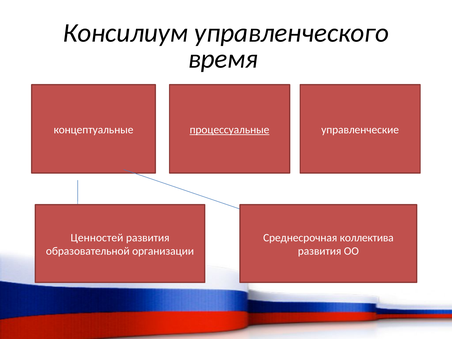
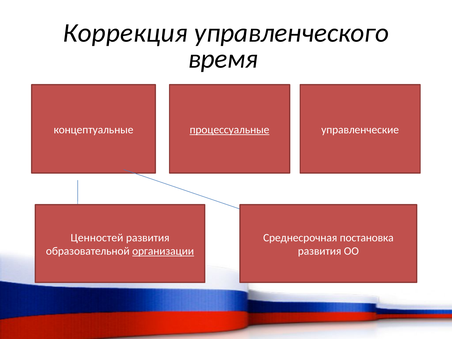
Консилиум: Консилиум -> Коррекция (125, 33)
коллектива: коллектива -> постановка (367, 238)
организации underline: none -> present (163, 251)
